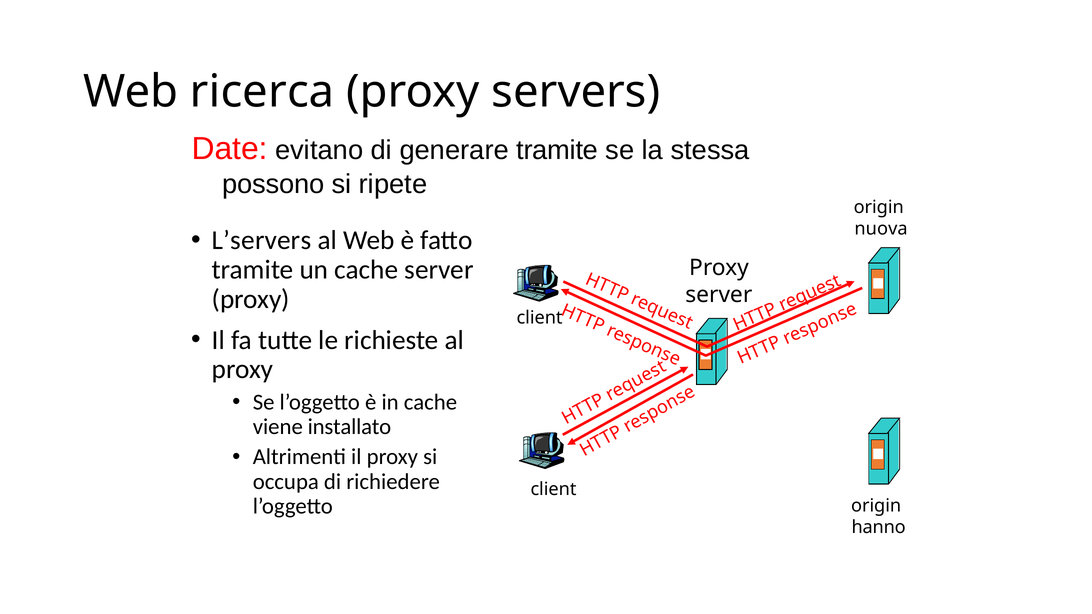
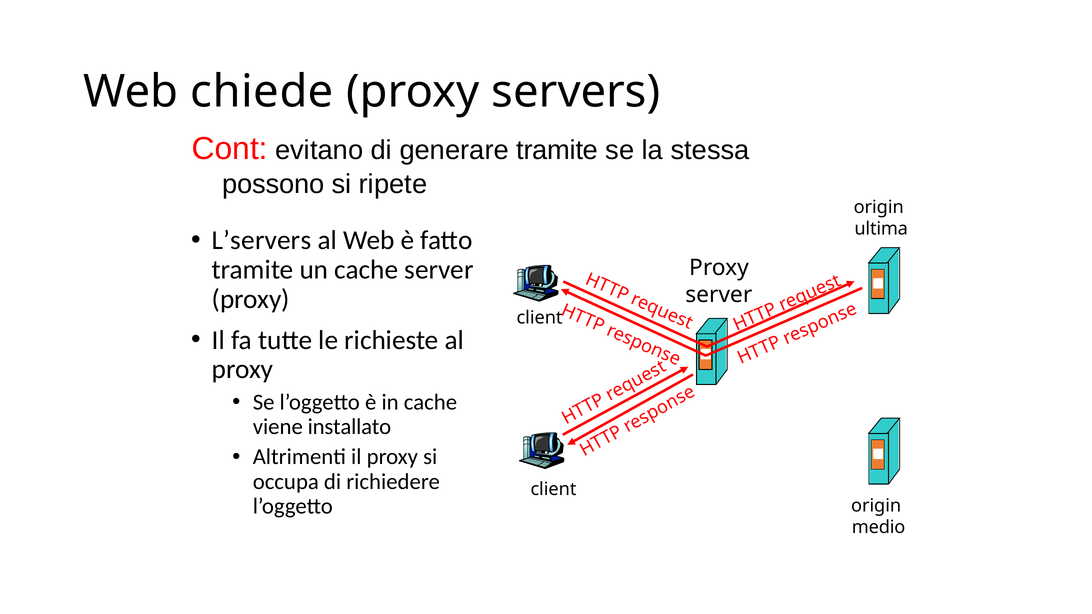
ricerca: ricerca -> chiede (262, 92)
Date: Date -> Cont (230, 149)
nuova: nuova -> ultima (881, 229)
hanno: hanno -> medio (879, 528)
